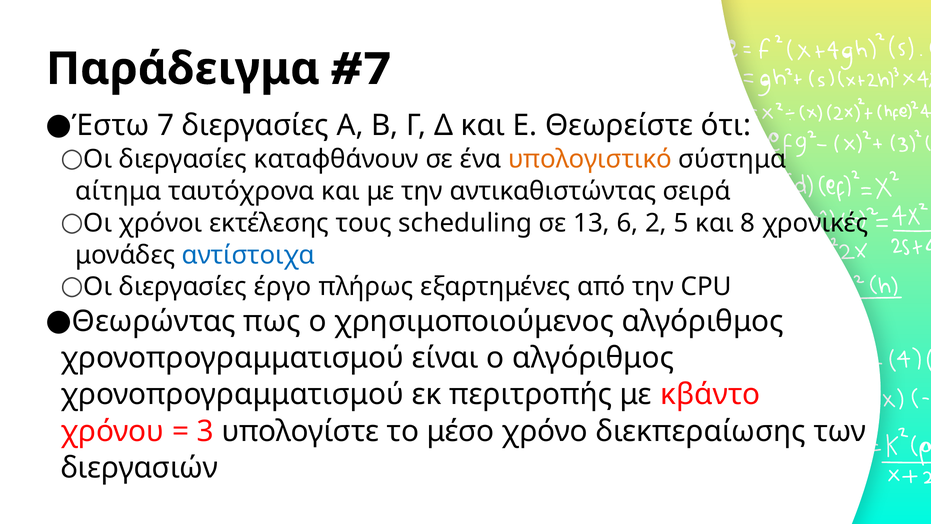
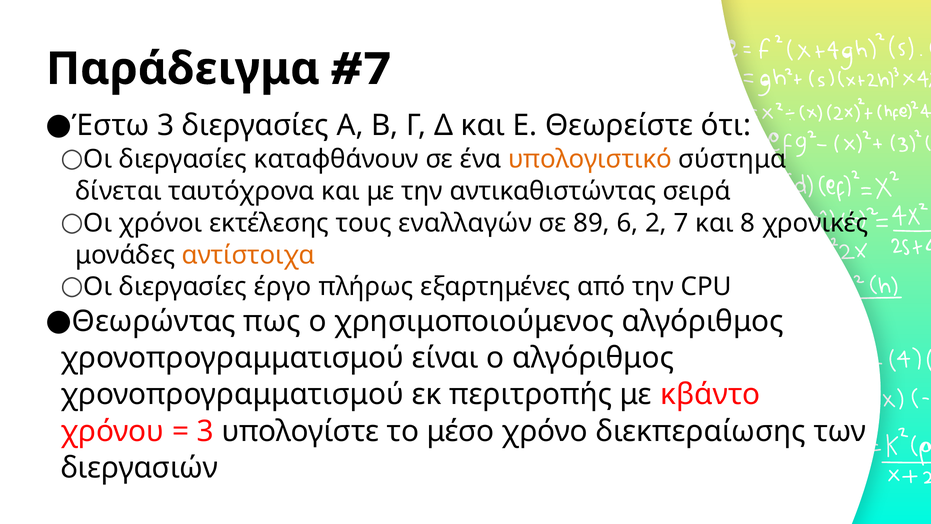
Έστω 7: 7 -> 3 (166, 125)
αίτημα: αίτημα -> δίνεται (119, 191)
scheduling: scheduling -> εναλλαγών (465, 223)
13: 13 -> 89 (592, 223)
2 5: 5 -> 7 (681, 223)
αντίστοιχα colour: blue -> orange (248, 255)
